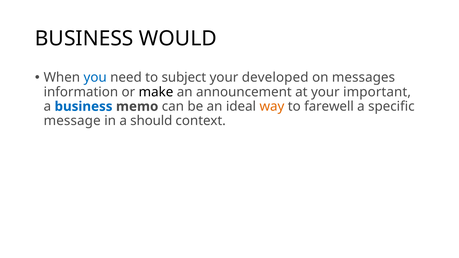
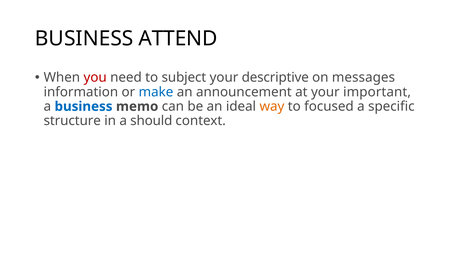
WOULD: WOULD -> ATTEND (178, 39)
you colour: blue -> red (95, 78)
developed: developed -> descriptive (275, 78)
make colour: black -> blue (156, 92)
farewell: farewell -> focused (329, 107)
message: message -> structure (72, 121)
